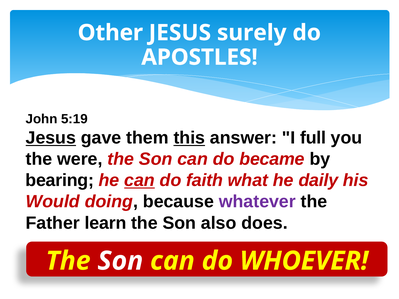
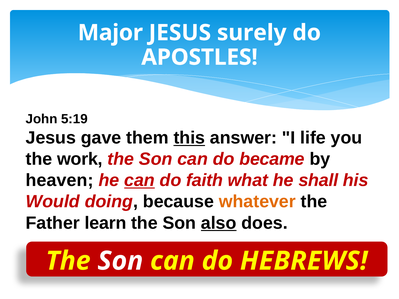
Other: Other -> Major (110, 33)
Jesus underline: present -> none (51, 138)
full: full -> life (313, 138)
were: were -> work (80, 159)
bearing: bearing -> heaven (60, 181)
daily: daily -> shall (318, 181)
whatever colour: purple -> orange (257, 202)
also underline: none -> present (219, 223)
WHOEVER: WHOEVER -> HEBREWS (304, 261)
